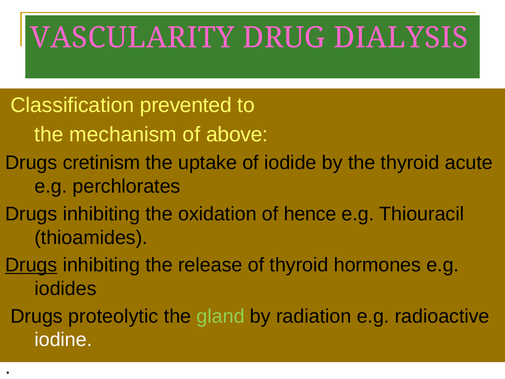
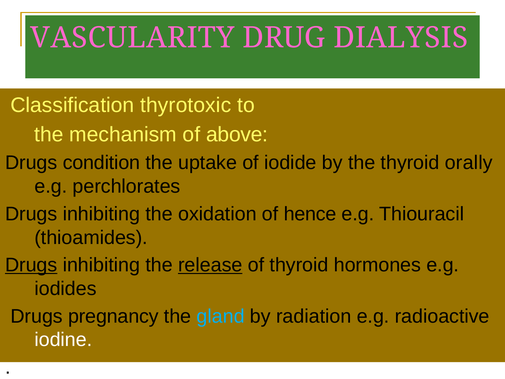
prevented: prevented -> thyrotoxic (186, 105)
cretinism: cretinism -> condition (101, 163)
acute: acute -> orally (469, 163)
release underline: none -> present (210, 265)
proteolytic: proteolytic -> pregnancy (113, 316)
gland colour: light green -> light blue (221, 316)
